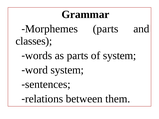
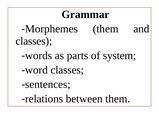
Morphemes parts: parts -> them (106, 29)
word system: system -> classes (67, 70)
